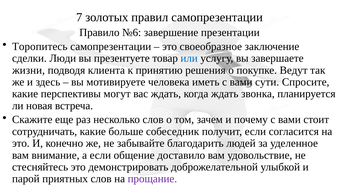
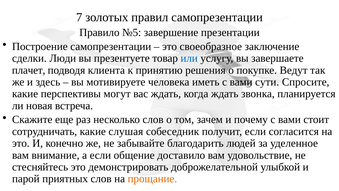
№6: №6 -> №5 (132, 33)
Торопитесь: Торопитесь -> Построение (40, 46)
жизни: жизни -> плачет (29, 70)
больше: больше -> слушая (126, 131)
прощание colour: purple -> orange (152, 179)
